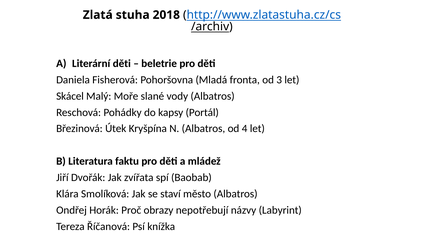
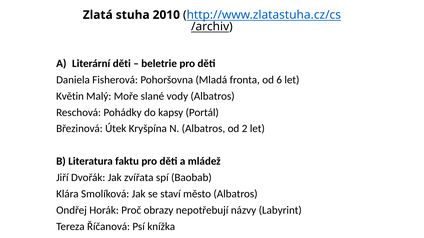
2018: 2018 -> 2010 (166, 15)
3: 3 -> 6 (279, 80)
Skácel: Skácel -> Květin (70, 96)
4: 4 -> 2 (245, 129)
